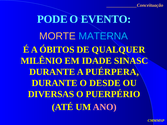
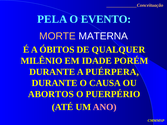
PODE: PODE -> PELA (52, 19)
MATERNA colour: light blue -> white (103, 36)
SINASC: SINASC -> PORÉM (131, 61)
DESDE: DESDE -> CAUSA (105, 83)
DIVERSAS: DIVERSAS -> ABORTOS (51, 94)
